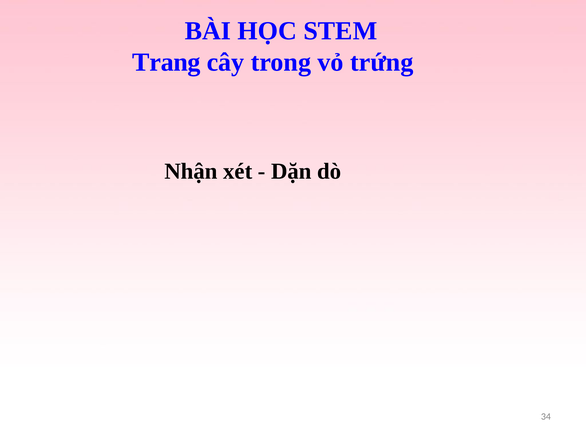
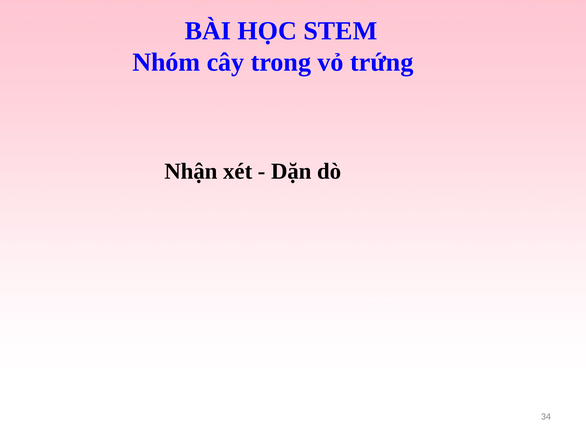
Trang: Trang -> Nhóm (166, 62)
